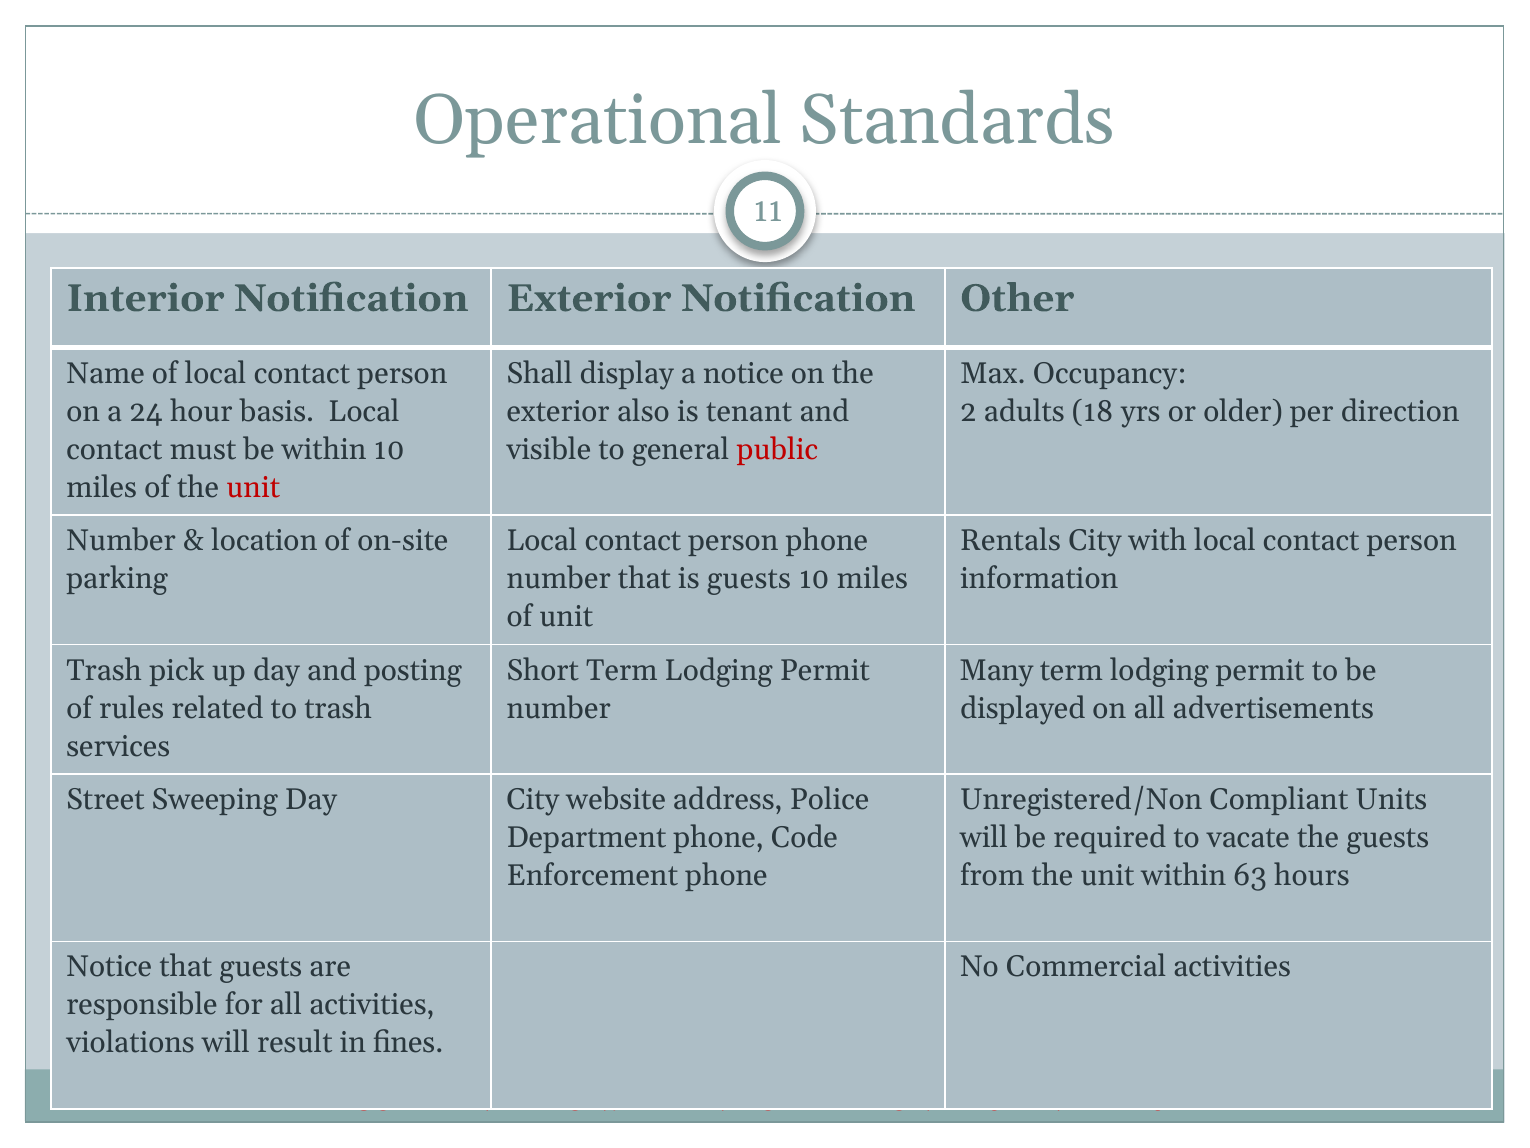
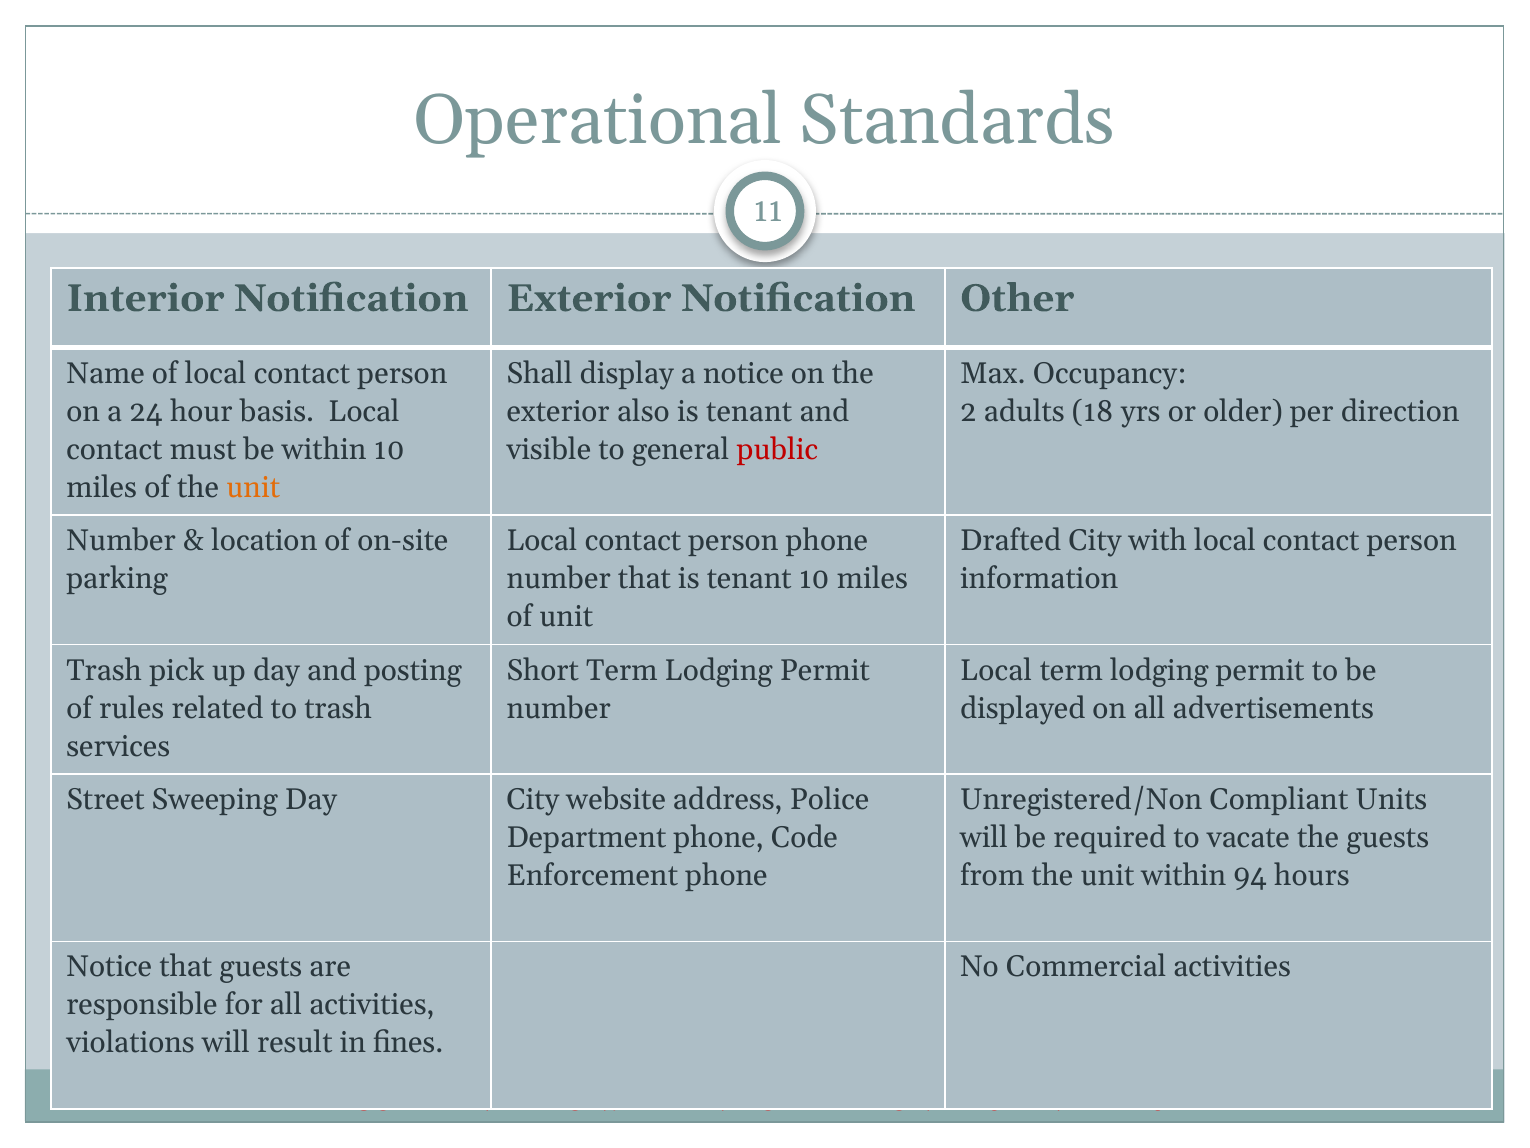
unit colour: red -> orange (253, 487)
Rentals: Rentals -> Drafted (1011, 540)
that is guests: guests -> tenant (749, 579)
Many: Many -> Local (996, 670)
63: 63 -> 94 (1250, 875)
